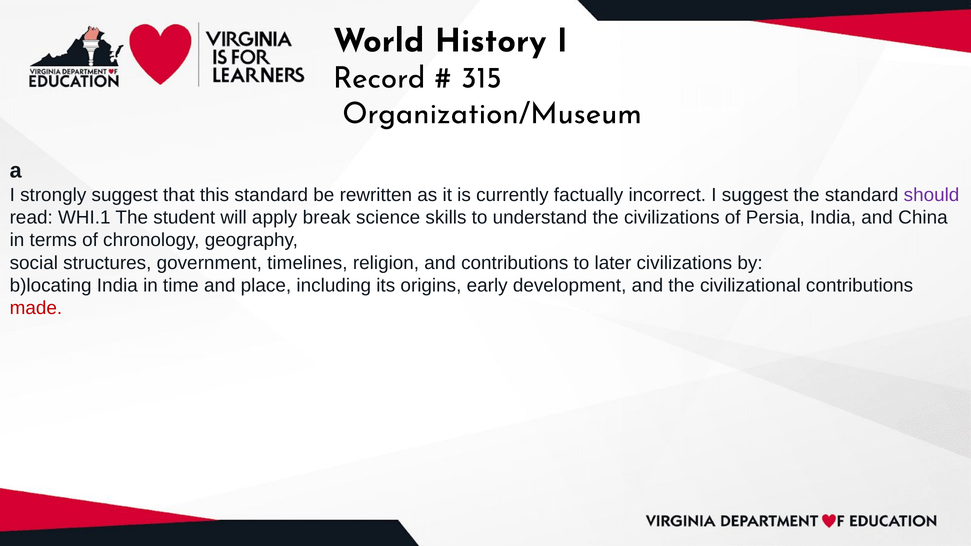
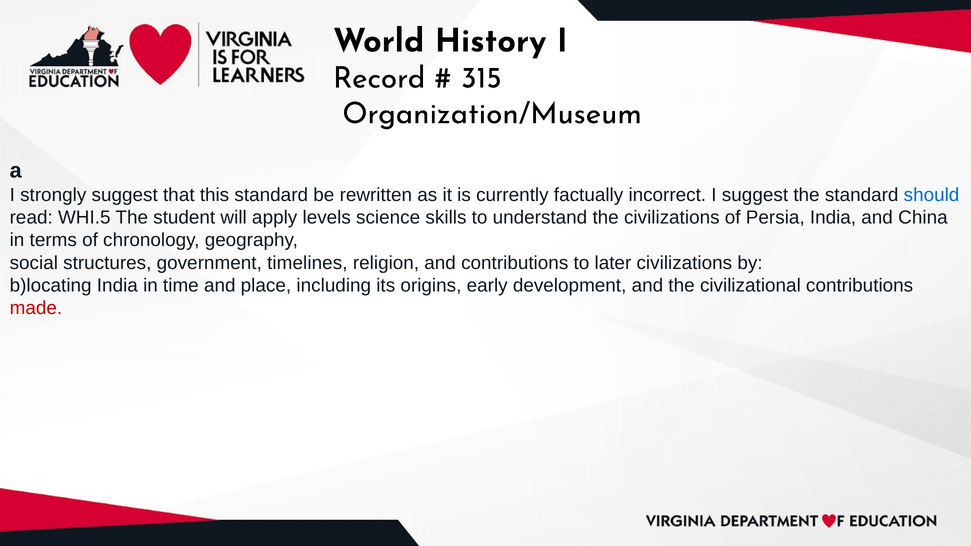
should colour: purple -> blue (932, 195)
WHI.1: WHI.1 -> WHI.5 (84, 218)
break: break -> levels (327, 218)
